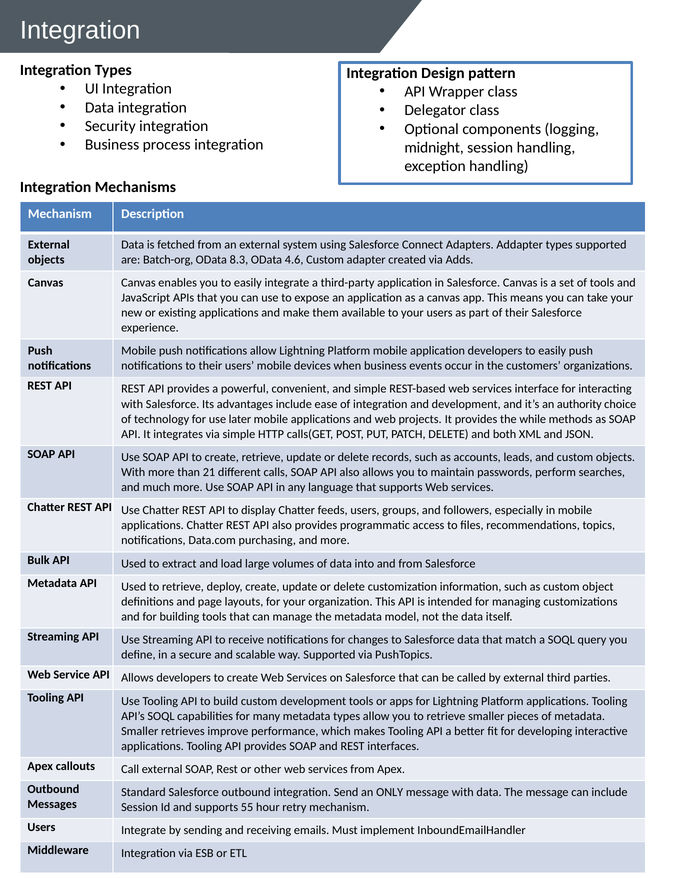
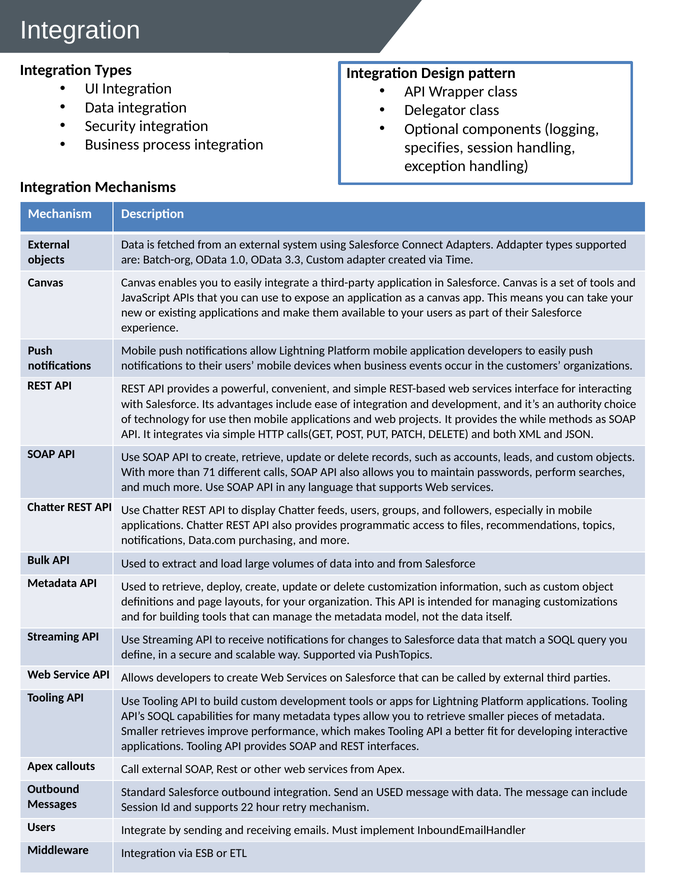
midnight: midnight -> specifies (434, 148)
8.3: 8.3 -> 1.0 (239, 260)
4.6: 4.6 -> 3.3 (294, 260)
Adds: Adds -> Time (460, 260)
later: later -> then (240, 419)
21: 21 -> 71 (209, 473)
an ONLY: ONLY -> USED (390, 793)
55: 55 -> 22 (247, 808)
